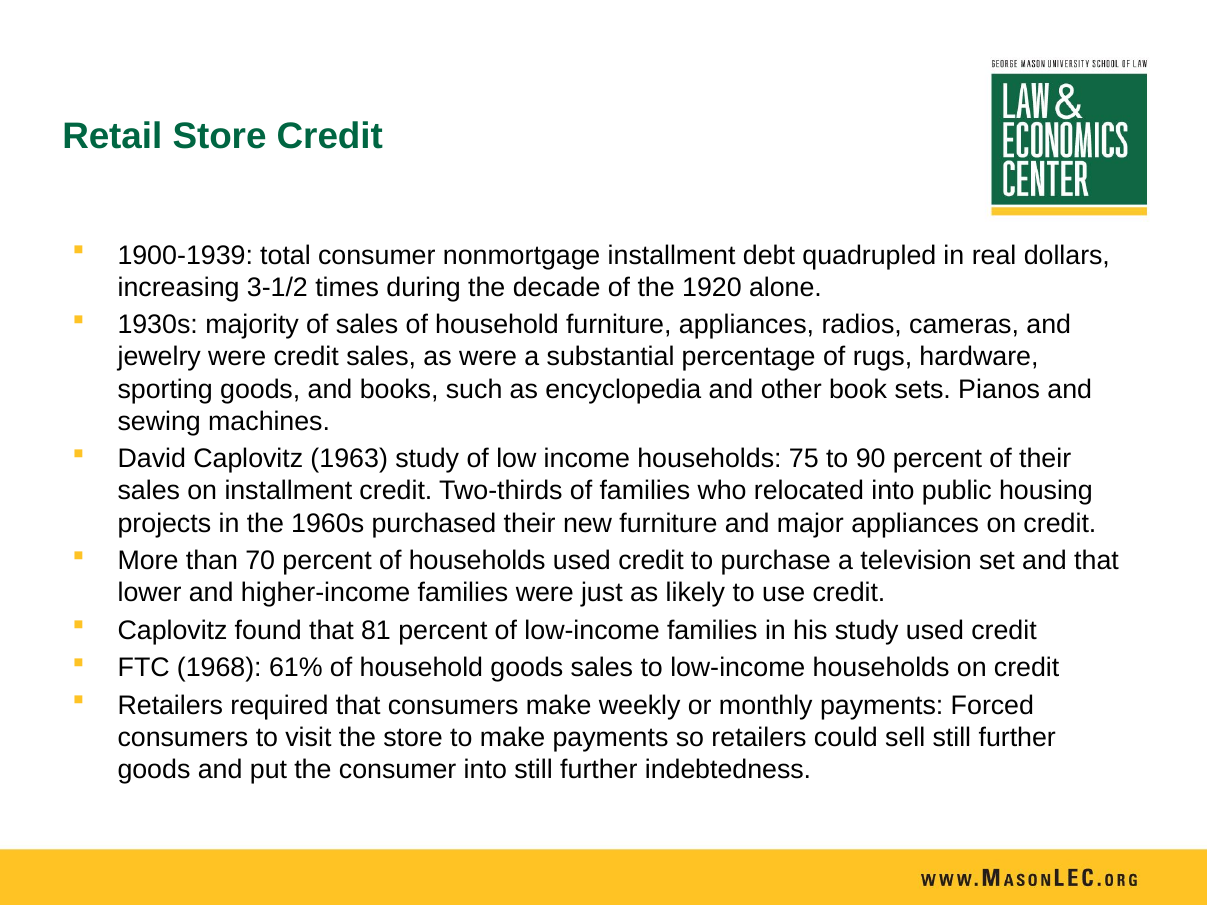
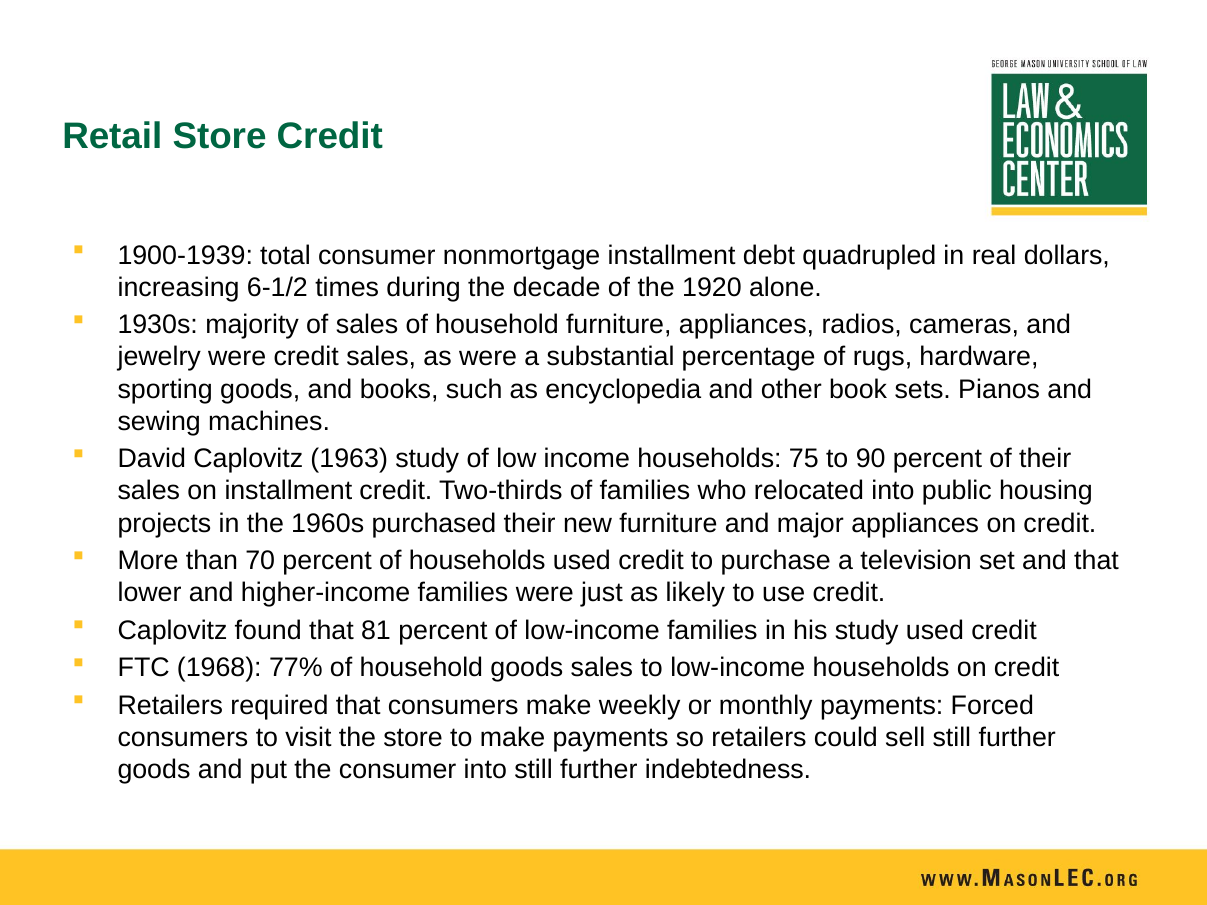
3-1/2: 3-1/2 -> 6-1/2 (277, 287)
61%: 61% -> 77% (296, 668)
